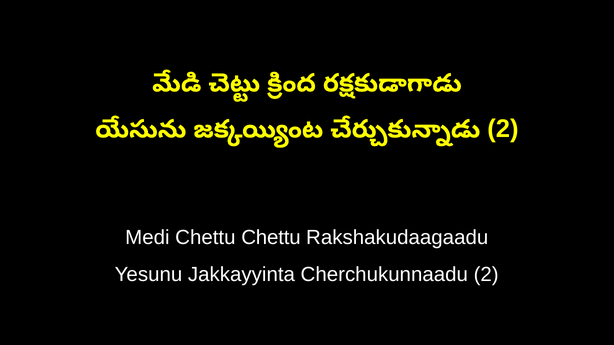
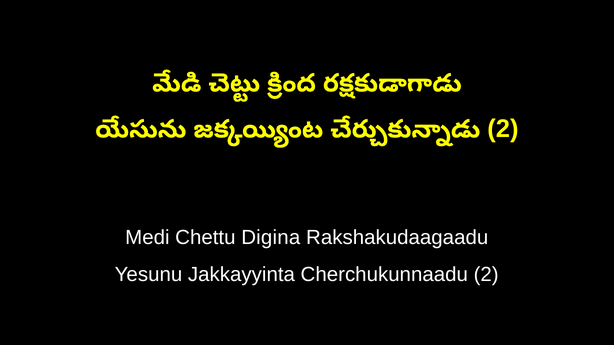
Chettu Chettu: Chettu -> Digina (271, 238)
